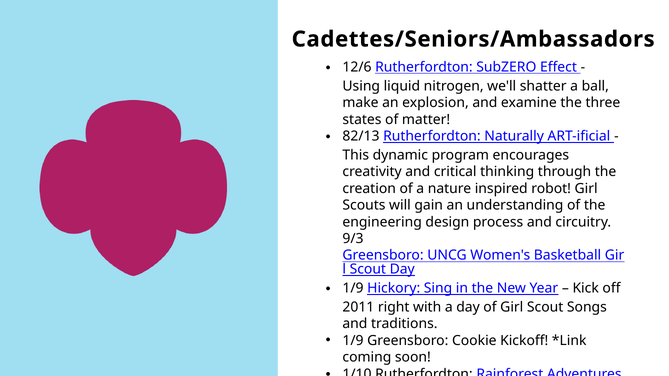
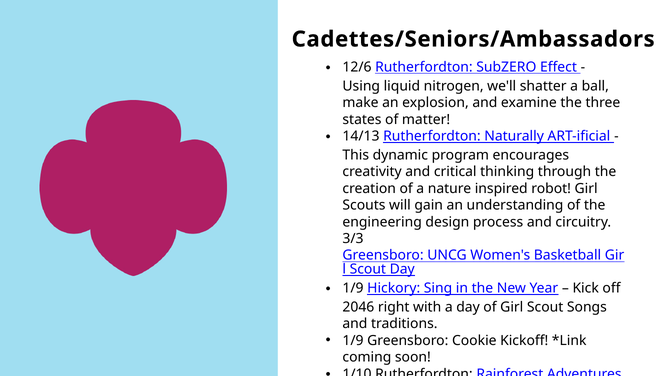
82/13: 82/13 -> 14/13 (361, 136)
9/3: 9/3 -> 3/3 (353, 239)
2011: 2011 -> 2046 (358, 307)
